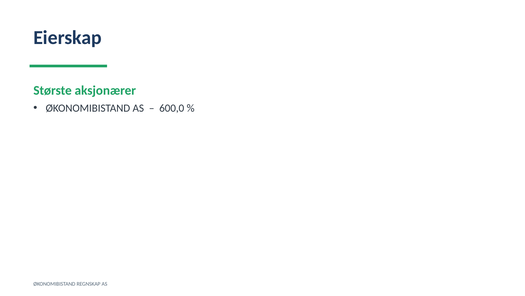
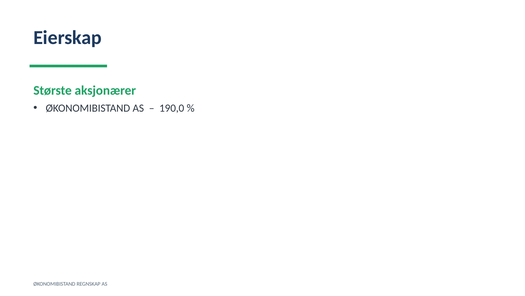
600,0: 600,0 -> 190,0 (172, 108)
